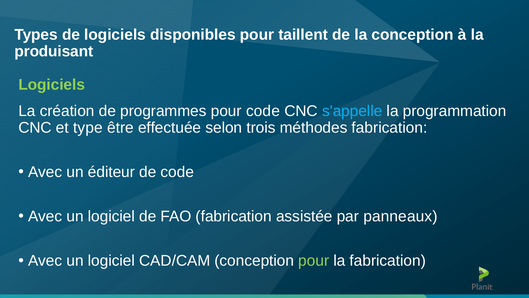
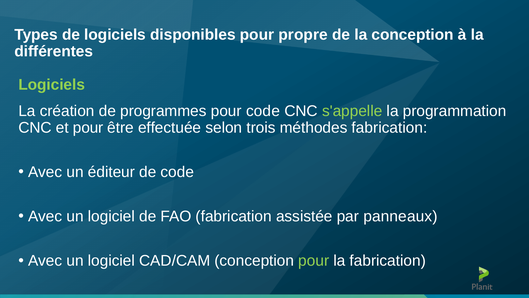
taillent: taillent -> propre (303, 35)
produisant: produisant -> différentes (54, 51)
s'appelle colour: light blue -> light green (352, 111)
et type: type -> pour (88, 127)
